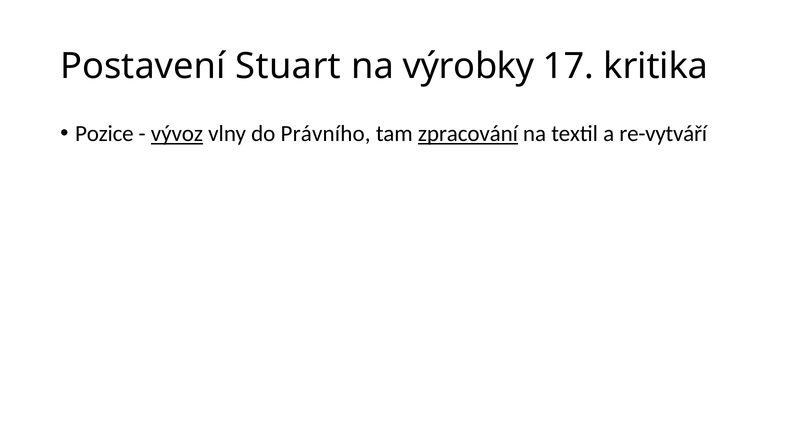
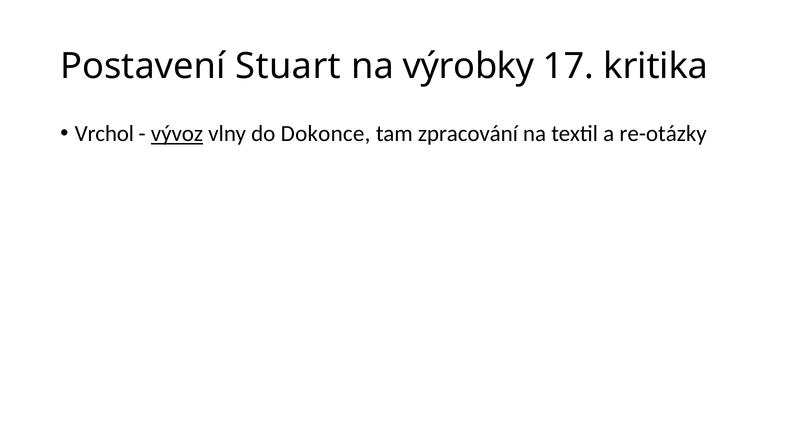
Pozice: Pozice -> Vrchol (104, 134)
Právního: Právního -> Dokonce (326, 134)
zpracování underline: present -> none (468, 134)
re-vytváří: re-vytváří -> re-otázky (663, 134)
